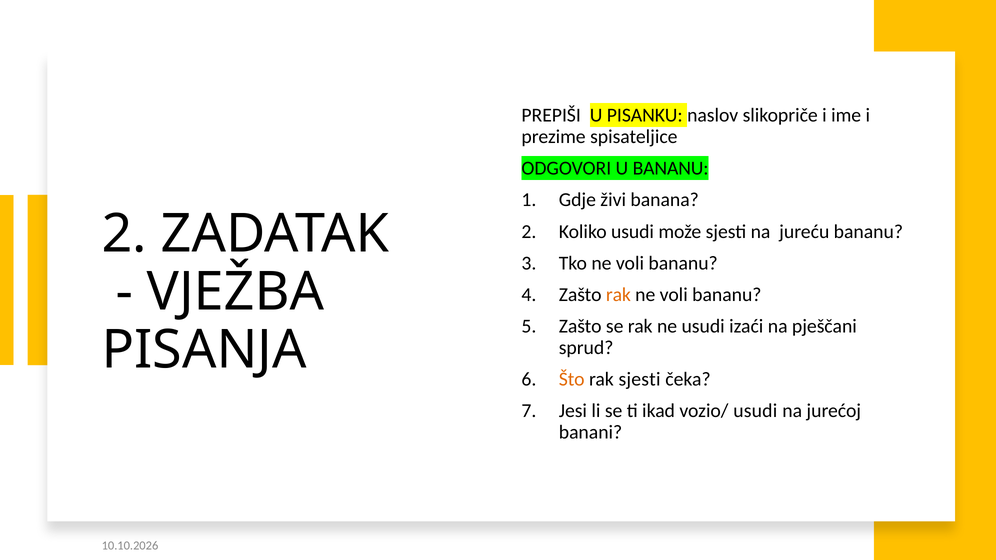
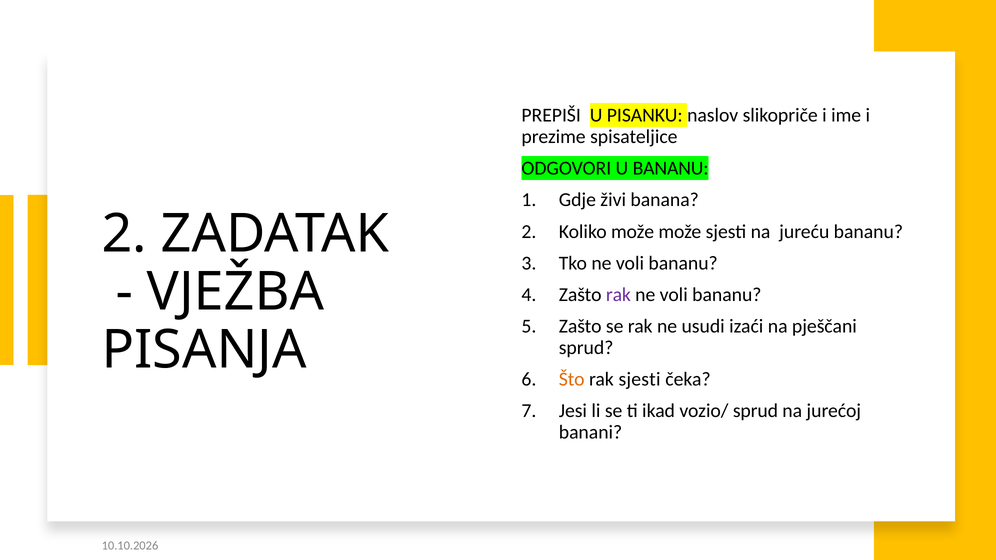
Koliko usudi: usudi -> može (633, 232)
rak colour: orange -> purple (618, 295)
vozio/ usudi: usudi -> sprud (755, 411)
